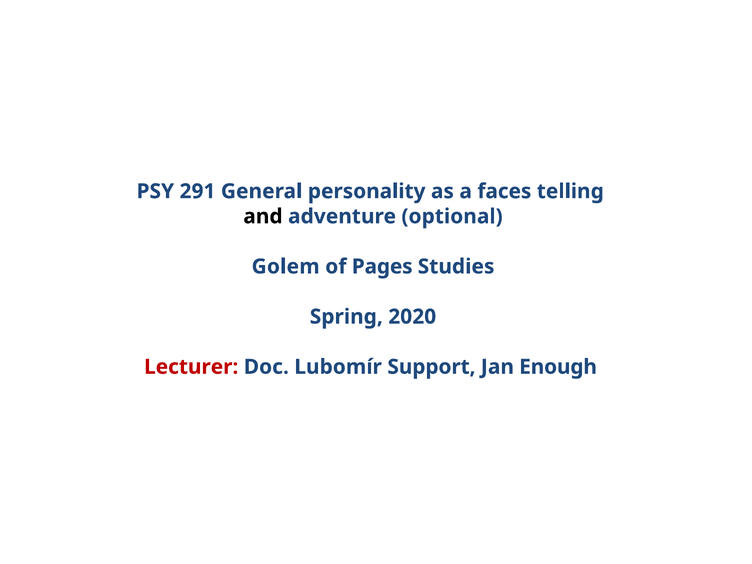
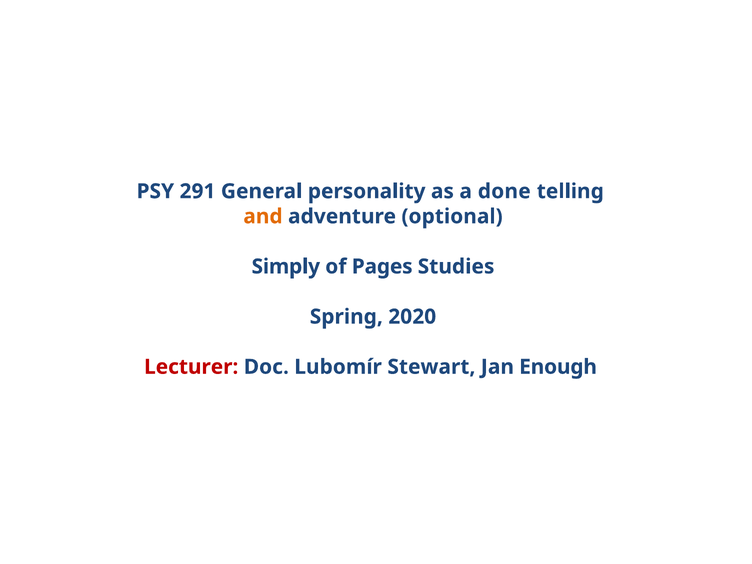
faces: faces -> done (504, 191)
and colour: black -> orange (263, 216)
Golem: Golem -> Simply (286, 267)
Support: Support -> Stewart (431, 367)
